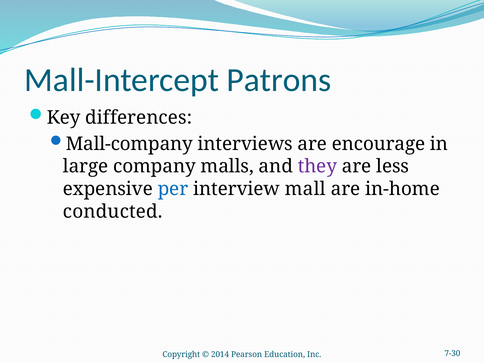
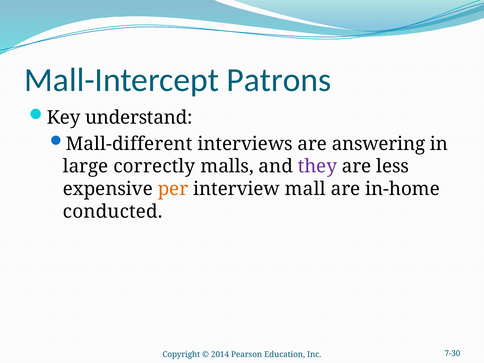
differences: differences -> understand (139, 117)
Mall-company: Mall-company -> Mall-different (129, 144)
encourage: encourage -> answering (379, 144)
company: company -> correctly (154, 166)
per colour: blue -> orange (173, 189)
